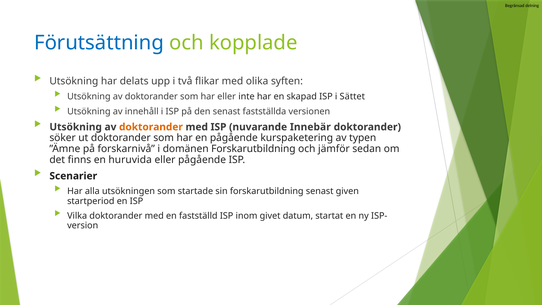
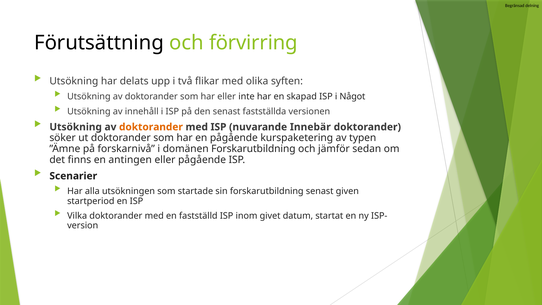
Förutsättning colour: blue -> black (99, 43)
kopplade: kopplade -> förvirring (253, 43)
Sättet: Sättet -> Något (352, 97)
huruvida: huruvida -> antingen (130, 160)
